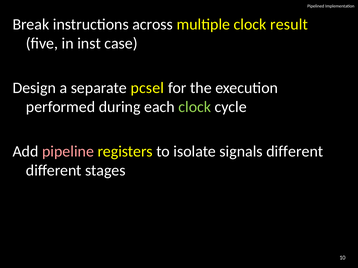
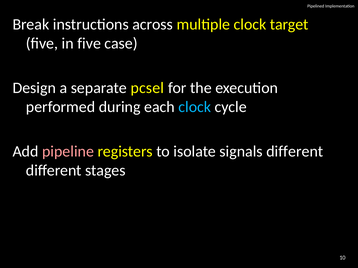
result: result -> target (289, 24)
in inst: inst -> five (89, 43)
clock colour: light green -> light blue (195, 107)
